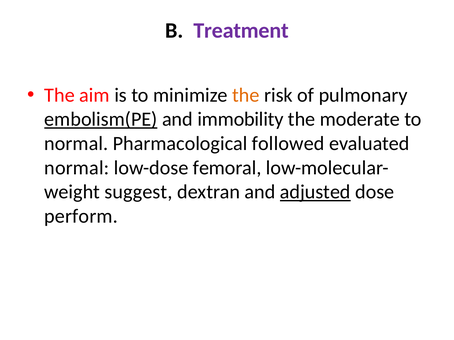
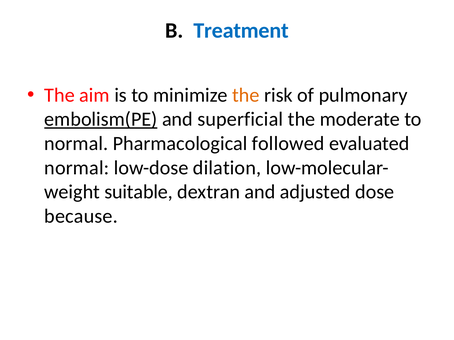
Treatment colour: purple -> blue (241, 31)
immobility: immobility -> superficial (240, 119)
femoral: femoral -> dilation (227, 168)
suggest: suggest -> suitable (139, 192)
adjusted underline: present -> none (315, 192)
perform: perform -> because (81, 216)
